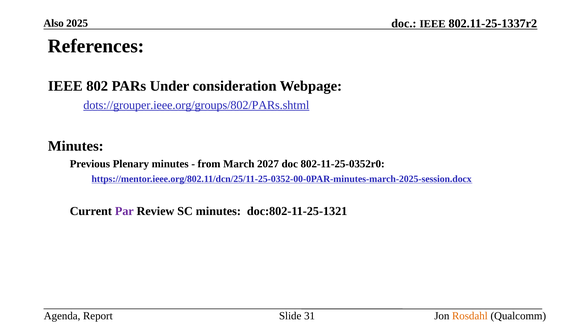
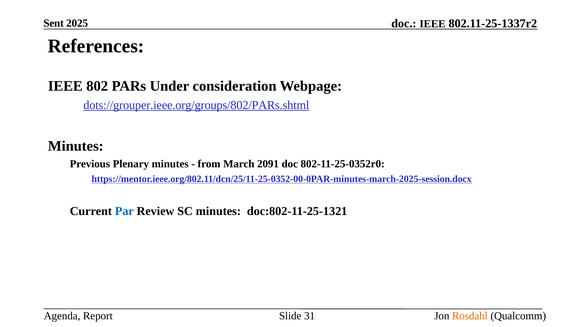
Also: Also -> Sent (54, 23)
2027: 2027 -> 2091 (268, 164)
Par colour: purple -> blue (124, 211)
